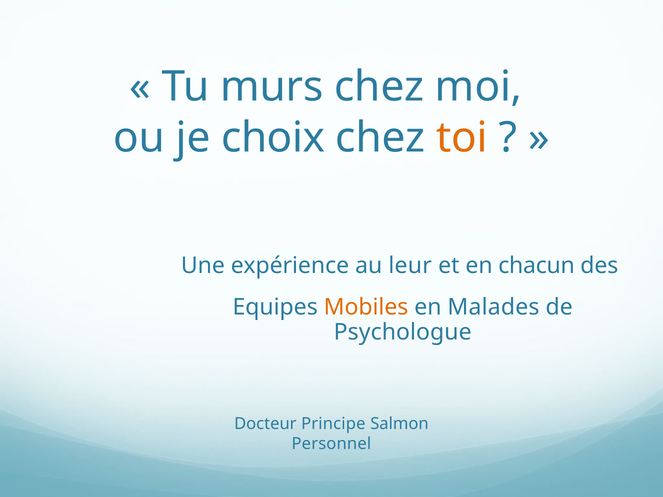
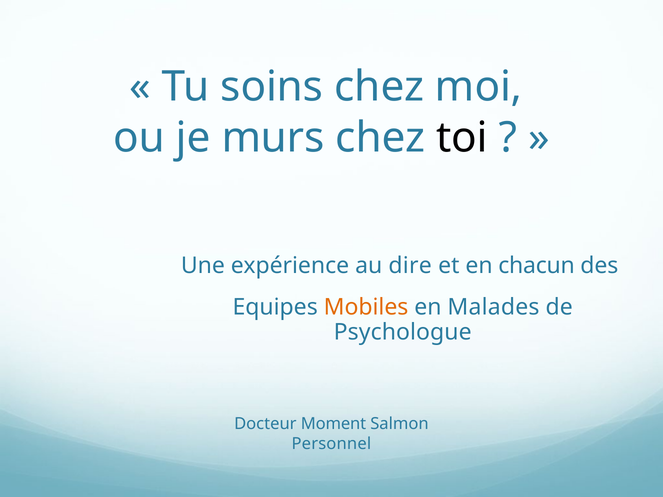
murs: murs -> soins (272, 87)
choix: choix -> murs (273, 138)
toi colour: orange -> black (462, 138)
leur: leur -> dire (410, 266)
Principe: Principe -> Moment (333, 424)
